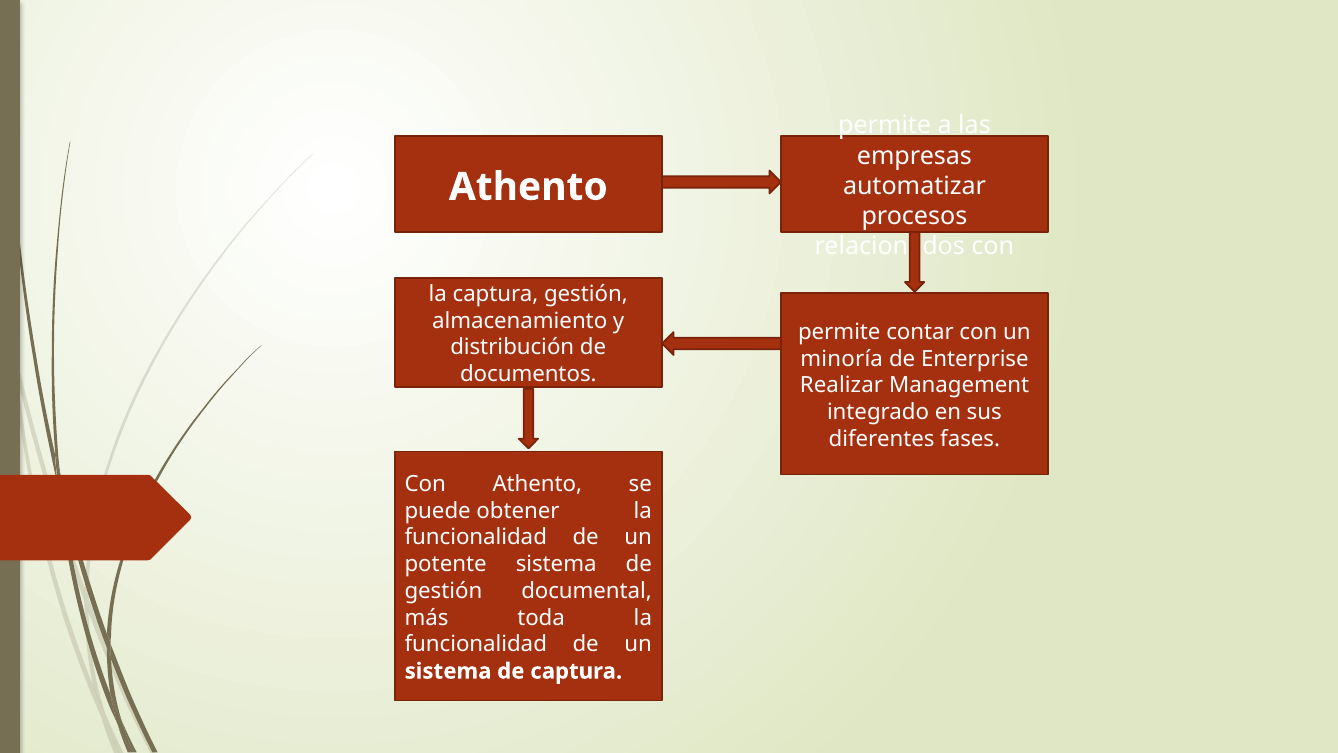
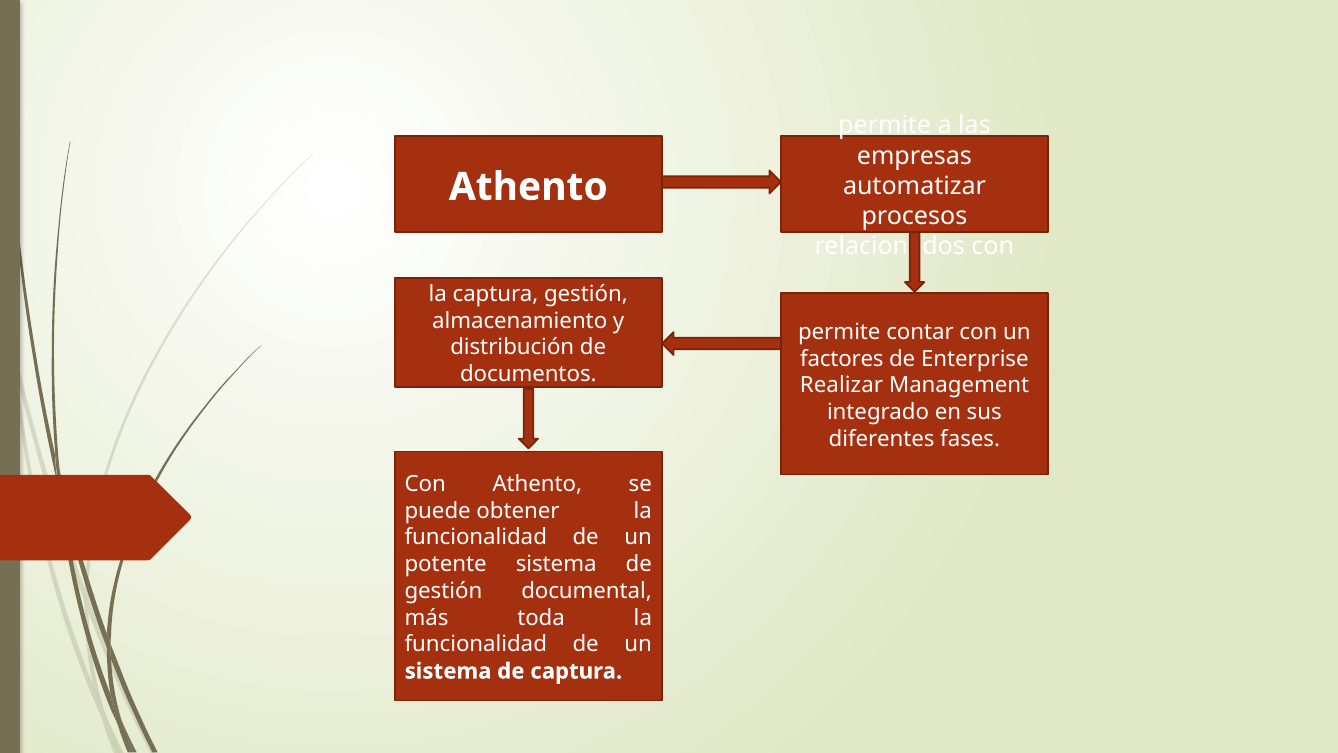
minoría: minoría -> factores (842, 359)
